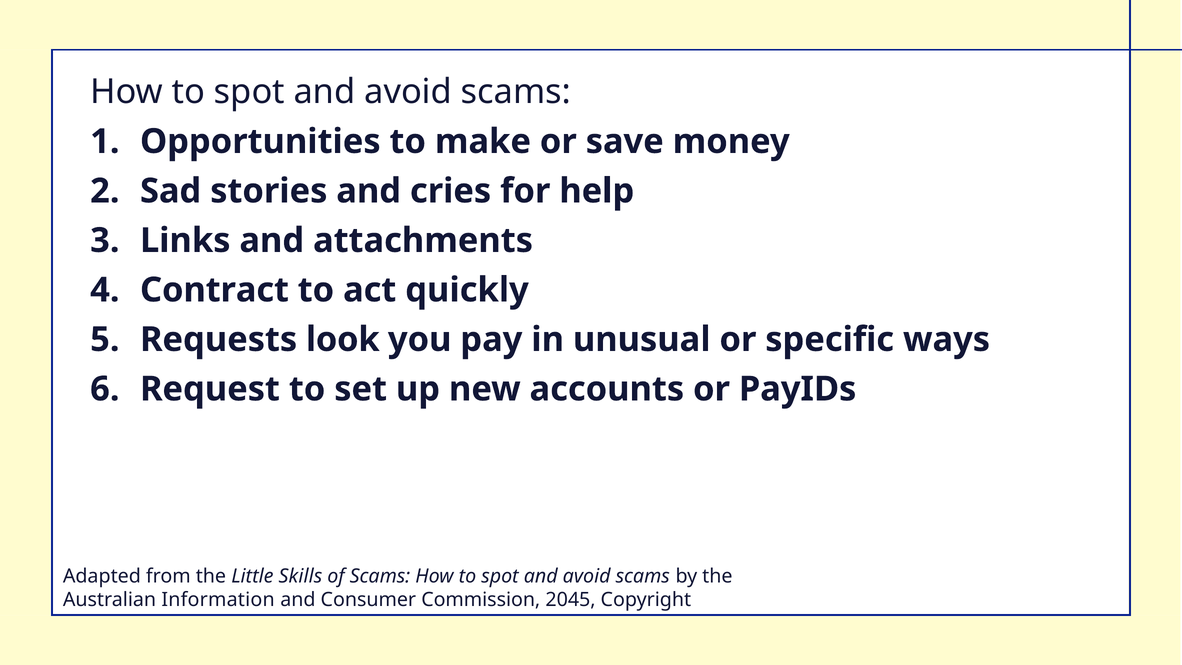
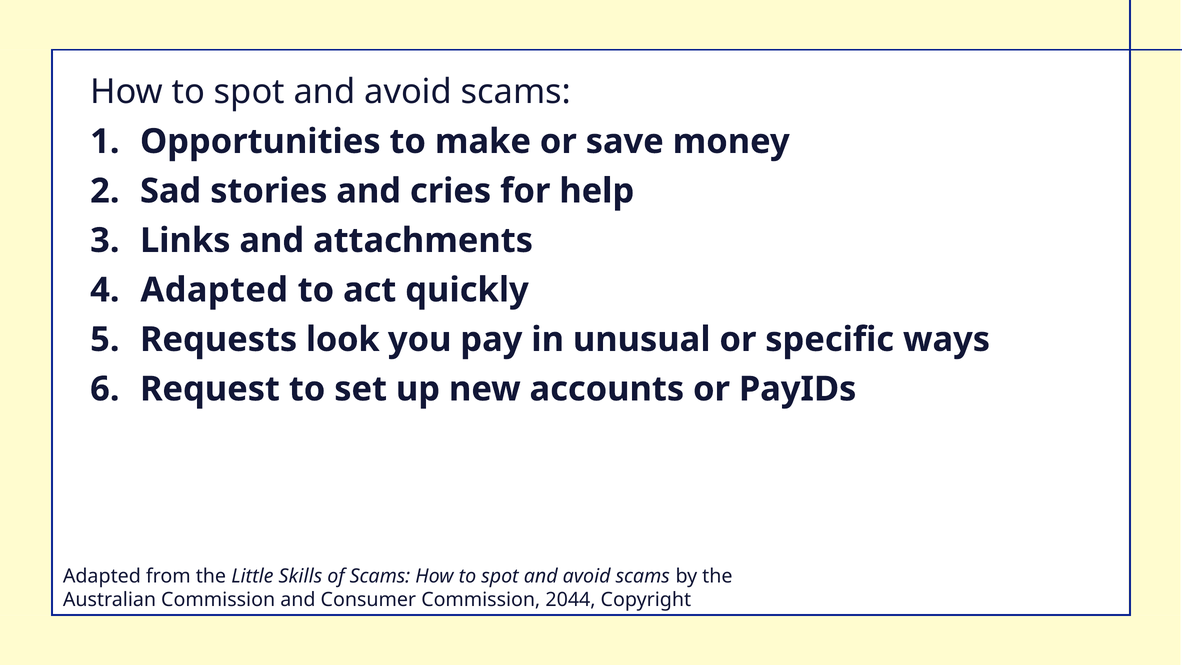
Contract: Contract -> Adapted (214, 290)
Australian Information: Information -> Commission (218, 600)
2045: 2045 -> 2044 (571, 600)
